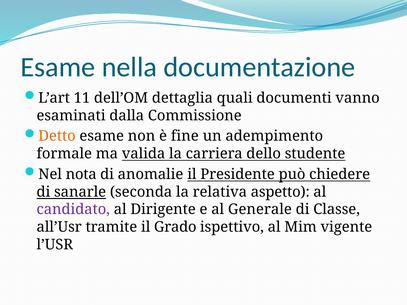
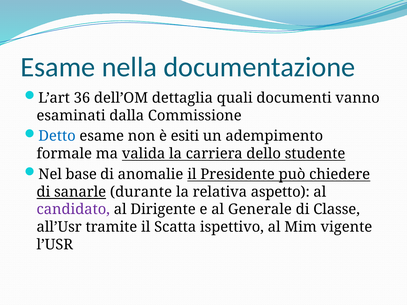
11: 11 -> 36 (82, 98)
Detto colour: orange -> blue (57, 136)
fine: fine -> esiti (185, 136)
nota: nota -> base (81, 174)
seconda: seconda -> durante (141, 192)
Grado: Grado -> Scatta (175, 227)
